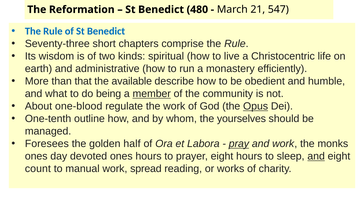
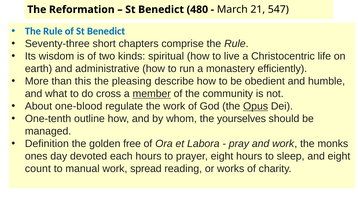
that: that -> this (83, 81)
available: available -> pleasing (132, 81)
being: being -> cross (109, 94)
Foresees: Foresees -> Definition (47, 144)
half: half -> free (132, 144)
pray underline: present -> none (239, 144)
devoted ones: ones -> each (121, 157)
and underline: present -> none (316, 157)
